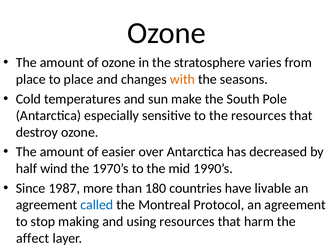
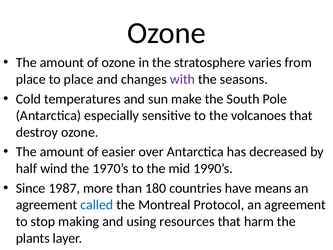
with colour: orange -> purple (182, 79)
the resources: resources -> volcanoes (259, 115)
livable: livable -> means (273, 188)
affect: affect -> plants (33, 238)
